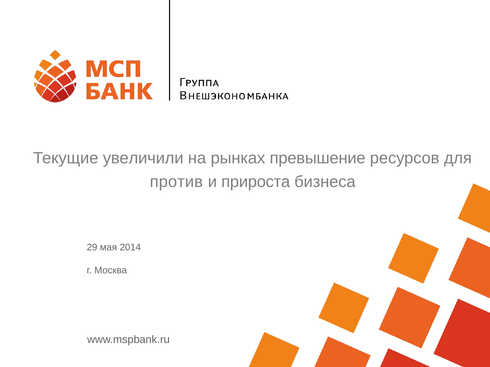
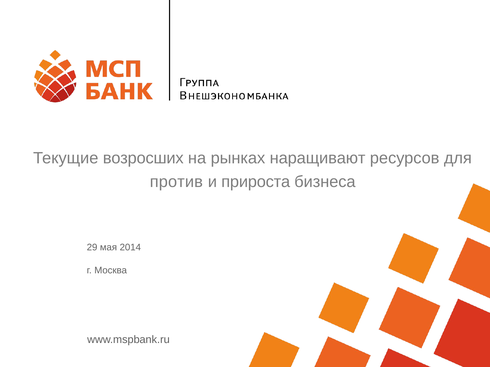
увеличили: увеличили -> возросших (143, 158)
превышение: превышение -> наращивают (318, 158)
